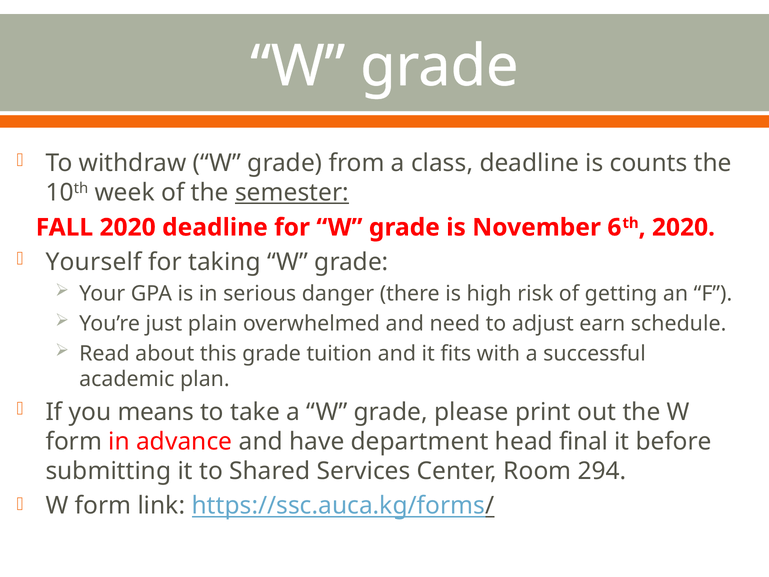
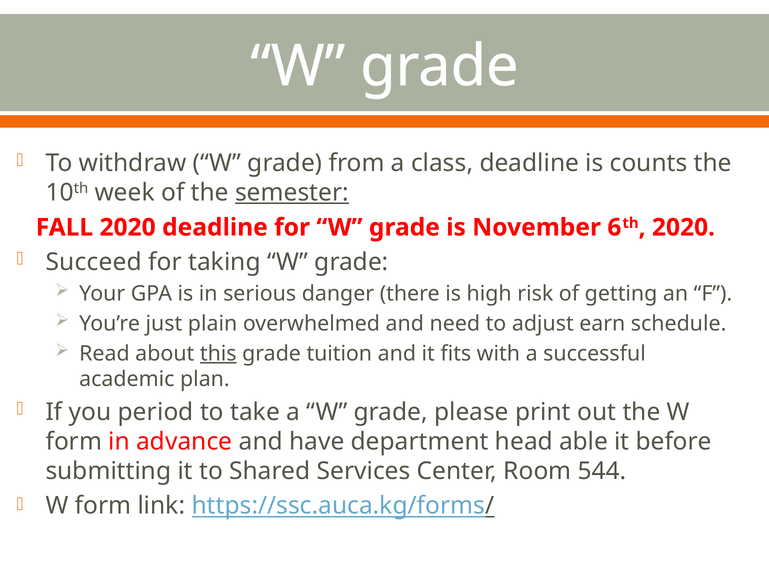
Yourself: Yourself -> Succeed (94, 262)
this underline: none -> present (218, 353)
means: means -> period (156, 412)
final: final -> able (584, 441)
294: 294 -> 544 (602, 471)
